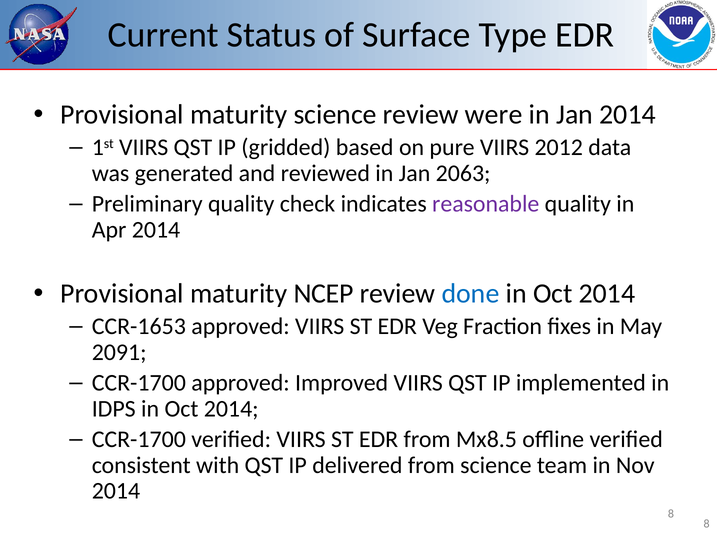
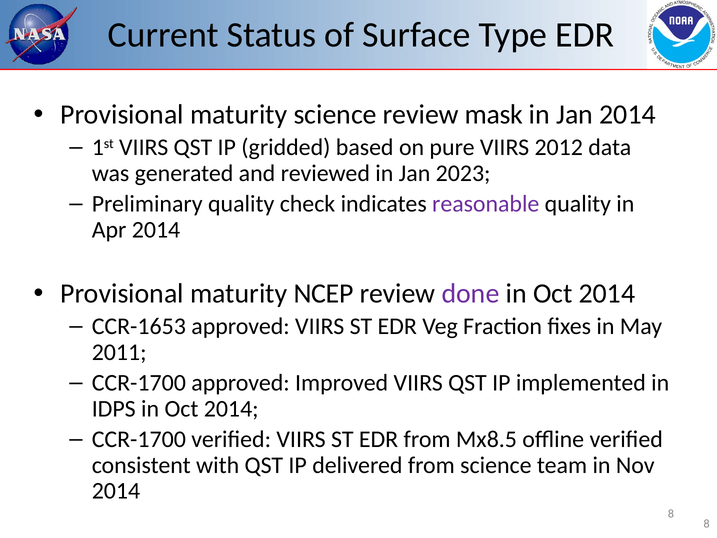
were: were -> mask (494, 115)
2063: 2063 -> 2023 (463, 173)
done colour: blue -> purple (471, 294)
2091: 2091 -> 2011 (119, 352)
